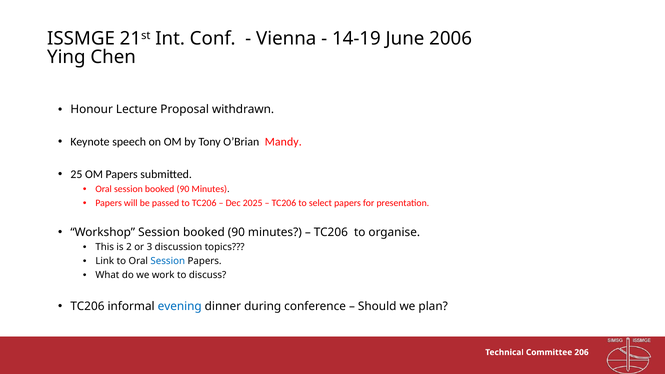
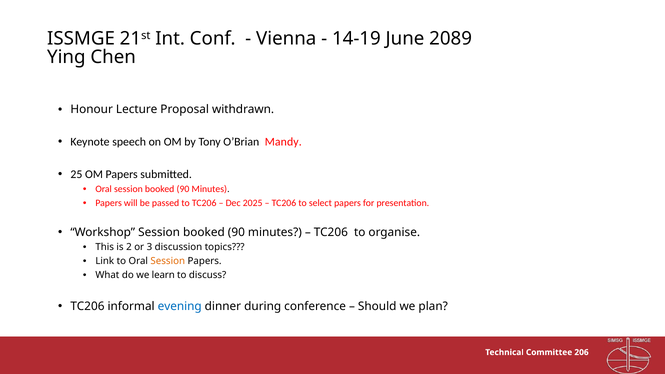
2006: 2006 -> 2089 (451, 39)
Session colour: blue -> orange (168, 261)
work: work -> learn (163, 275)
